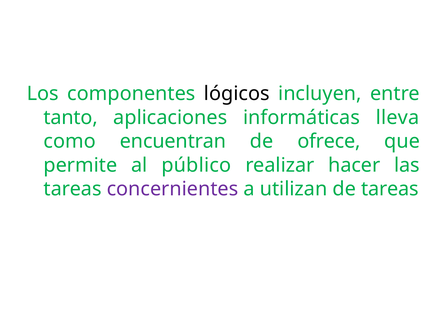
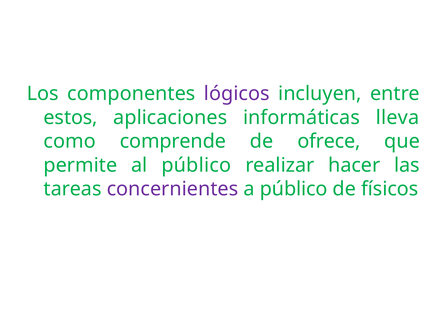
lógicos colour: black -> purple (237, 94)
tanto: tanto -> estos (71, 118)
encuentran: encuentran -> comprende (173, 142)
a utilizan: utilizan -> público (294, 189)
de tareas: tareas -> físicos (390, 189)
